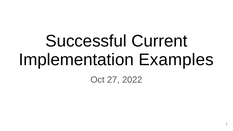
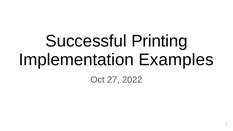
Current: Current -> Printing (159, 41)
